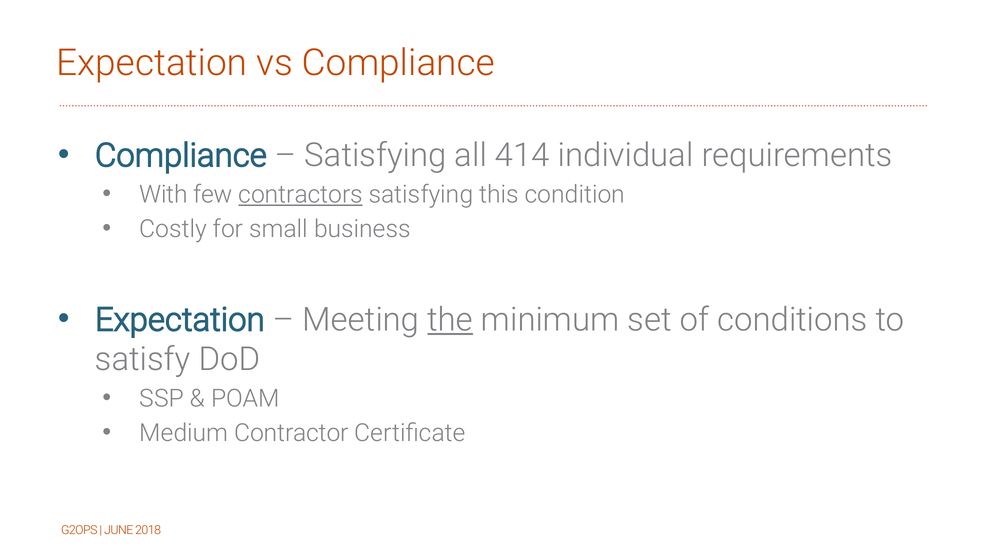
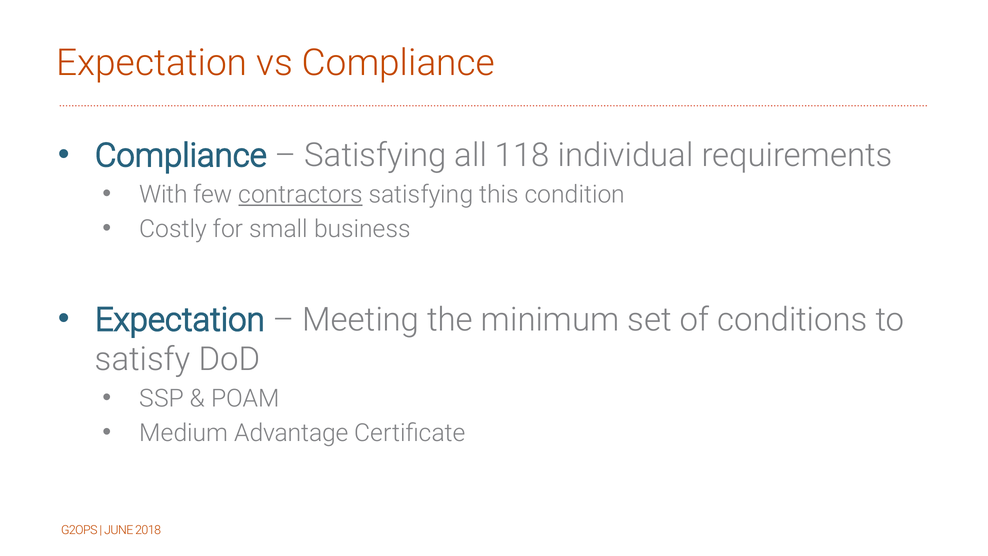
414: 414 -> 118 (522, 155)
the underline: present -> none (450, 320)
Contractor: Contractor -> Advantage (291, 433)
